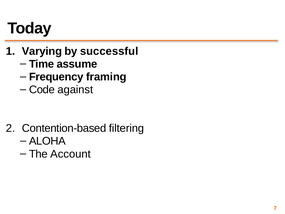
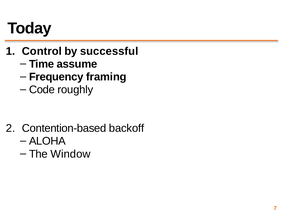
Varying: Varying -> Control (42, 51)
against: against -> roughly (75, 90)
filtering: filtering -> backoff (127, 128)
Account: Account -> Window (71, 154)
